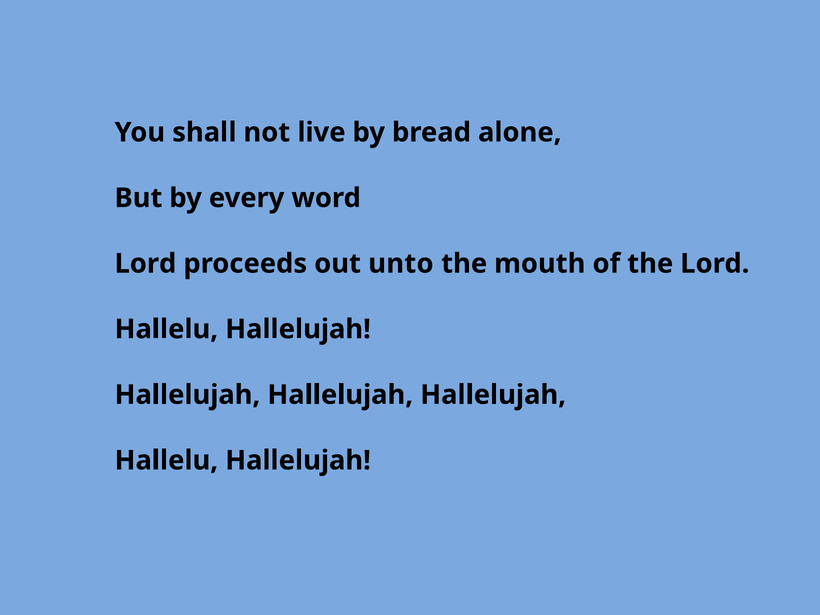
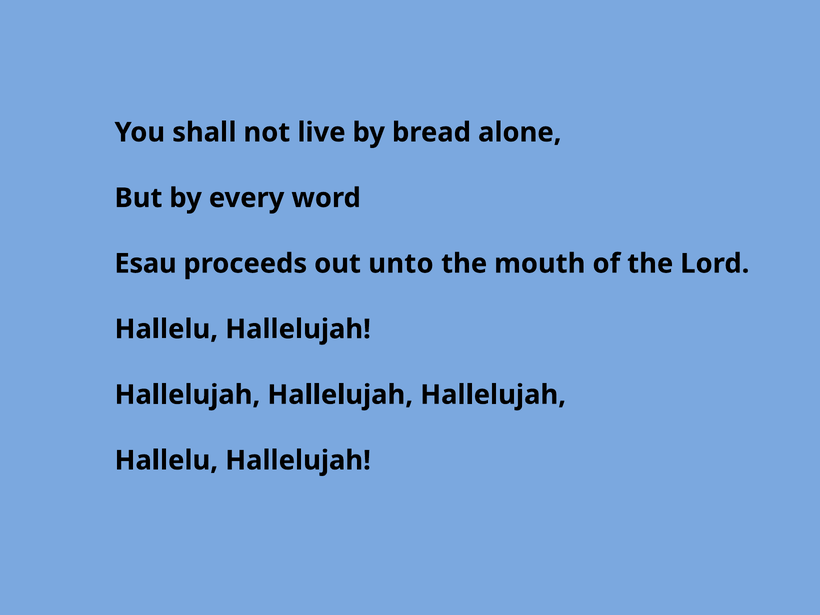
Lord: Lord -> Esau (146, 264)
